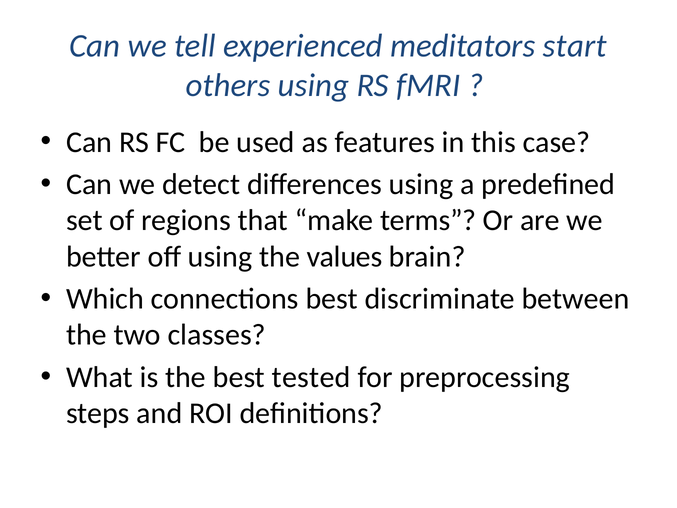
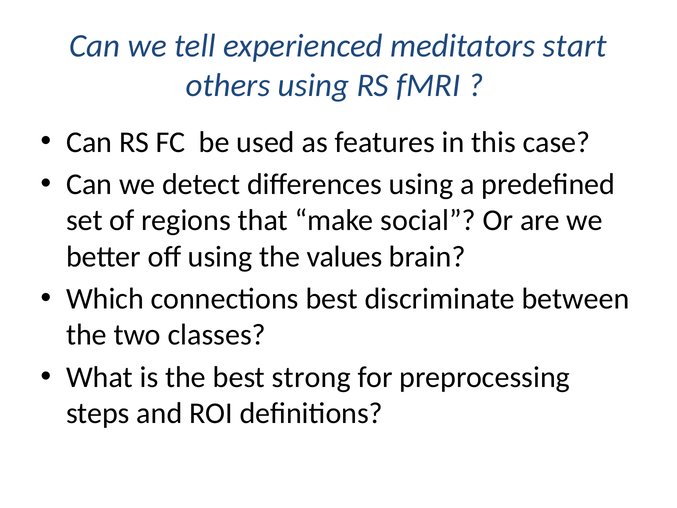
terms: terms -> social (428, 220)
tested: tested -> strong (311, 377)
